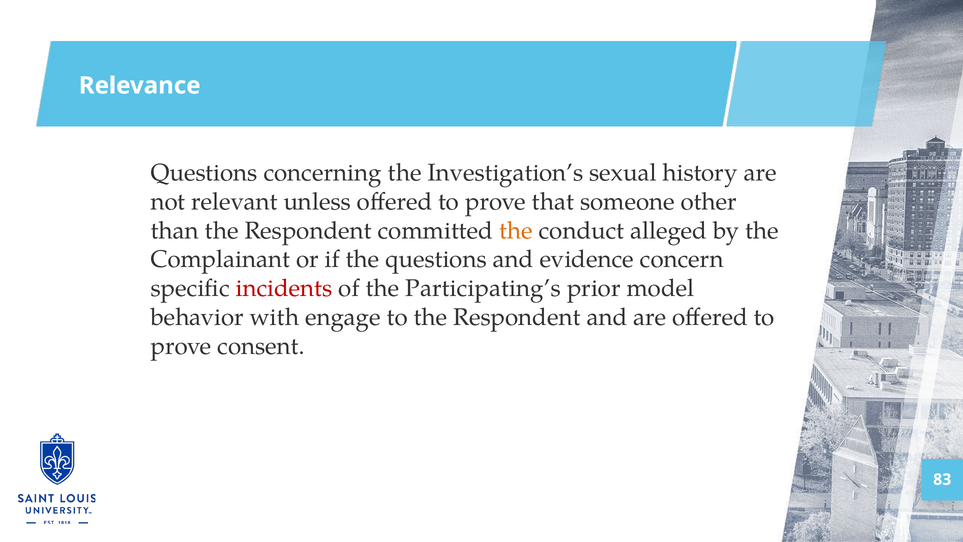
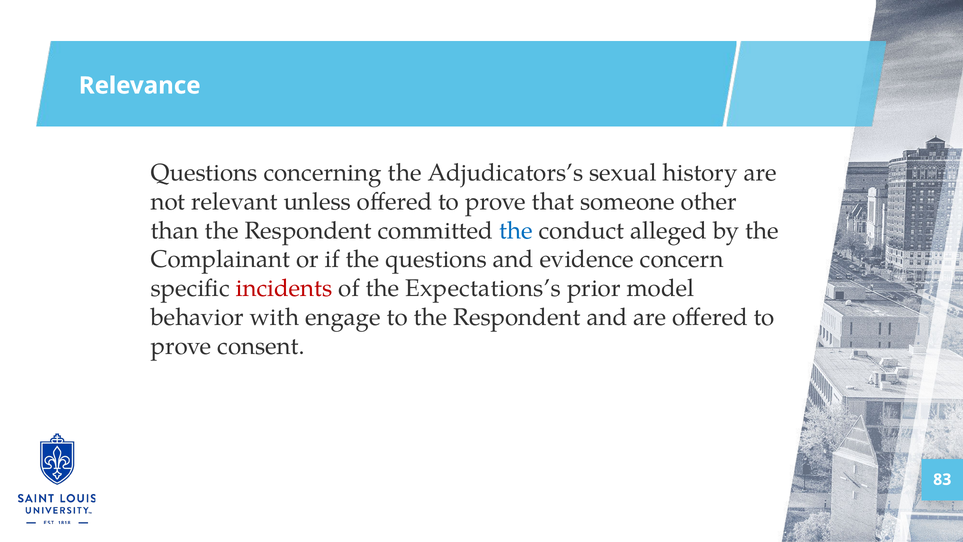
Investigation’s: Investigation’s -> Adjudicators’s (505, 173)
the colour: orange -> blue (516, 230)
Participating’s: Participating’s -> Expectations’s (483, 288)
